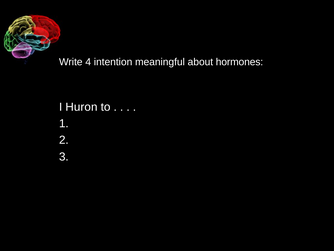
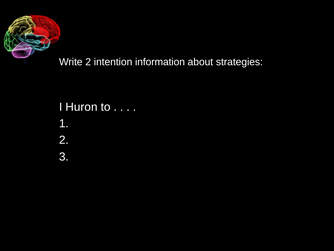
Write 4: 4 -> 2 (88, 62)
meaningful: meaningful -> information (160, 62)
hormones: hormones -> strategies (239, 62)
